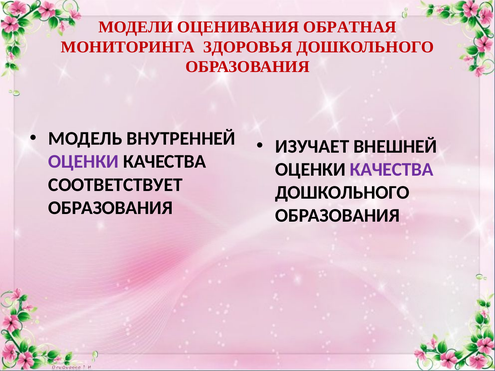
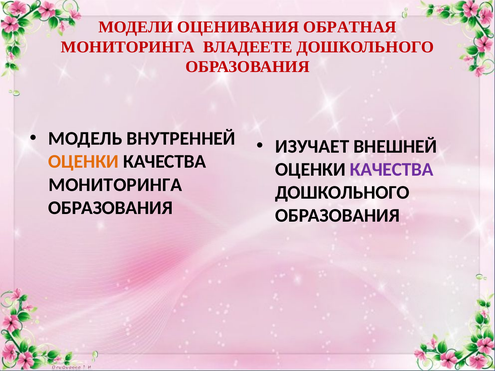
ЗДОРОВЬЯ: ЗДОРОВЬЯ -> ВЛАДЕЕТЕ (248, 47)
ОЦЕНКИ colour: purple -> orange (84, 162)
СООТВЕТСТВУЕТ: СООТВЕТСТВУЕТ -> МОНИТОРИНГА (115, 185)
